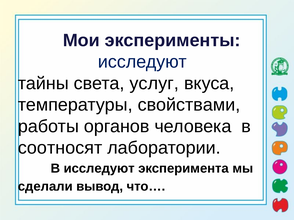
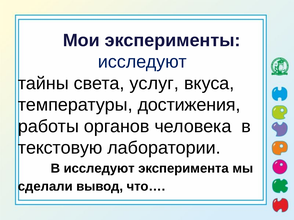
свойствами: свойствами -> достижения (189, 105)
соотносят: соотносят -> текстовую (60, 148)
